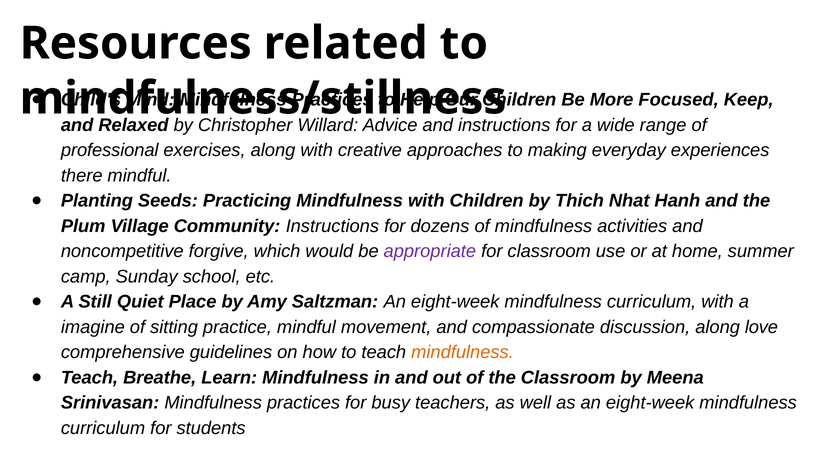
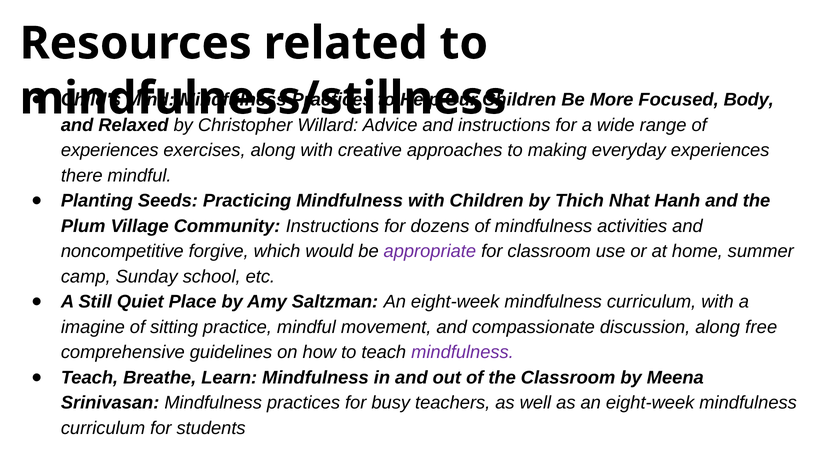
Keep: Keep -> Body (749, 100)
professional: professional -> experiences (110, 150)
love: love -> free (761, 327)
mindfulness colour: orange -> purple (462, 352)
